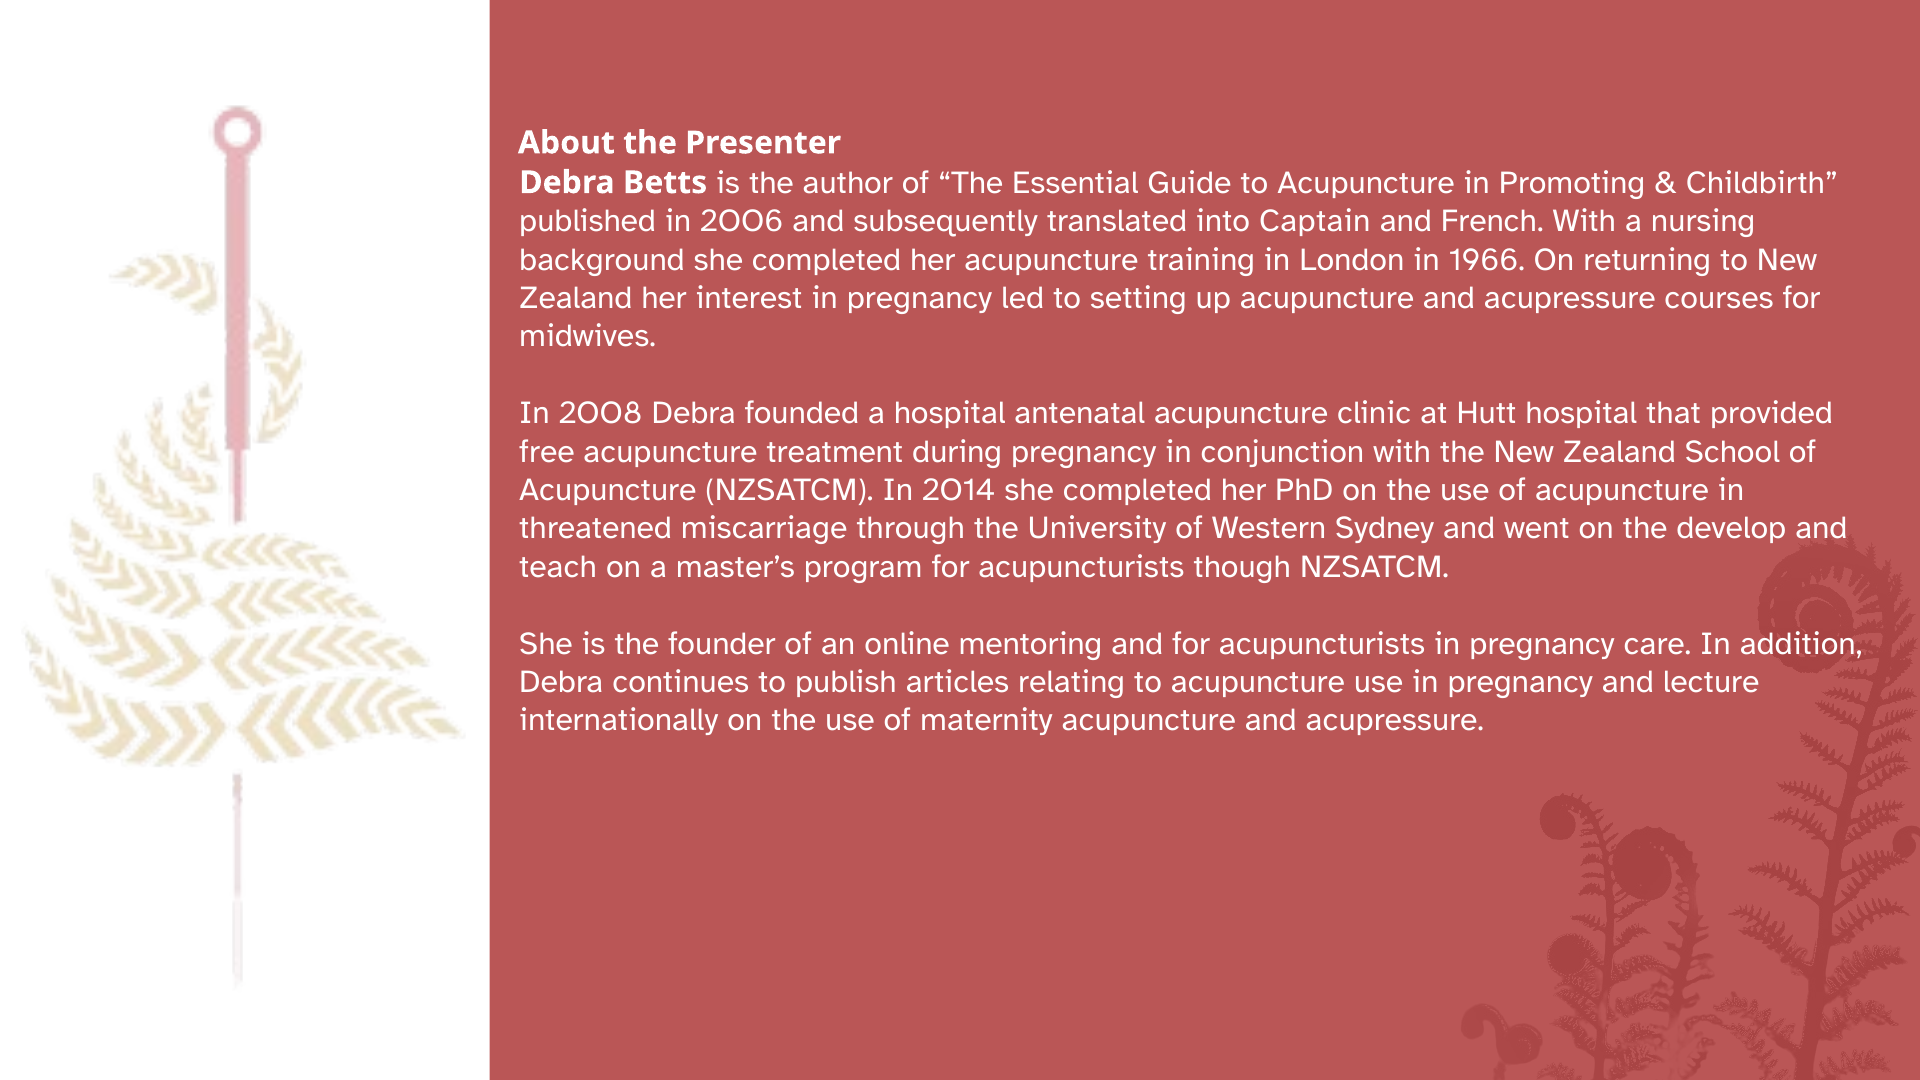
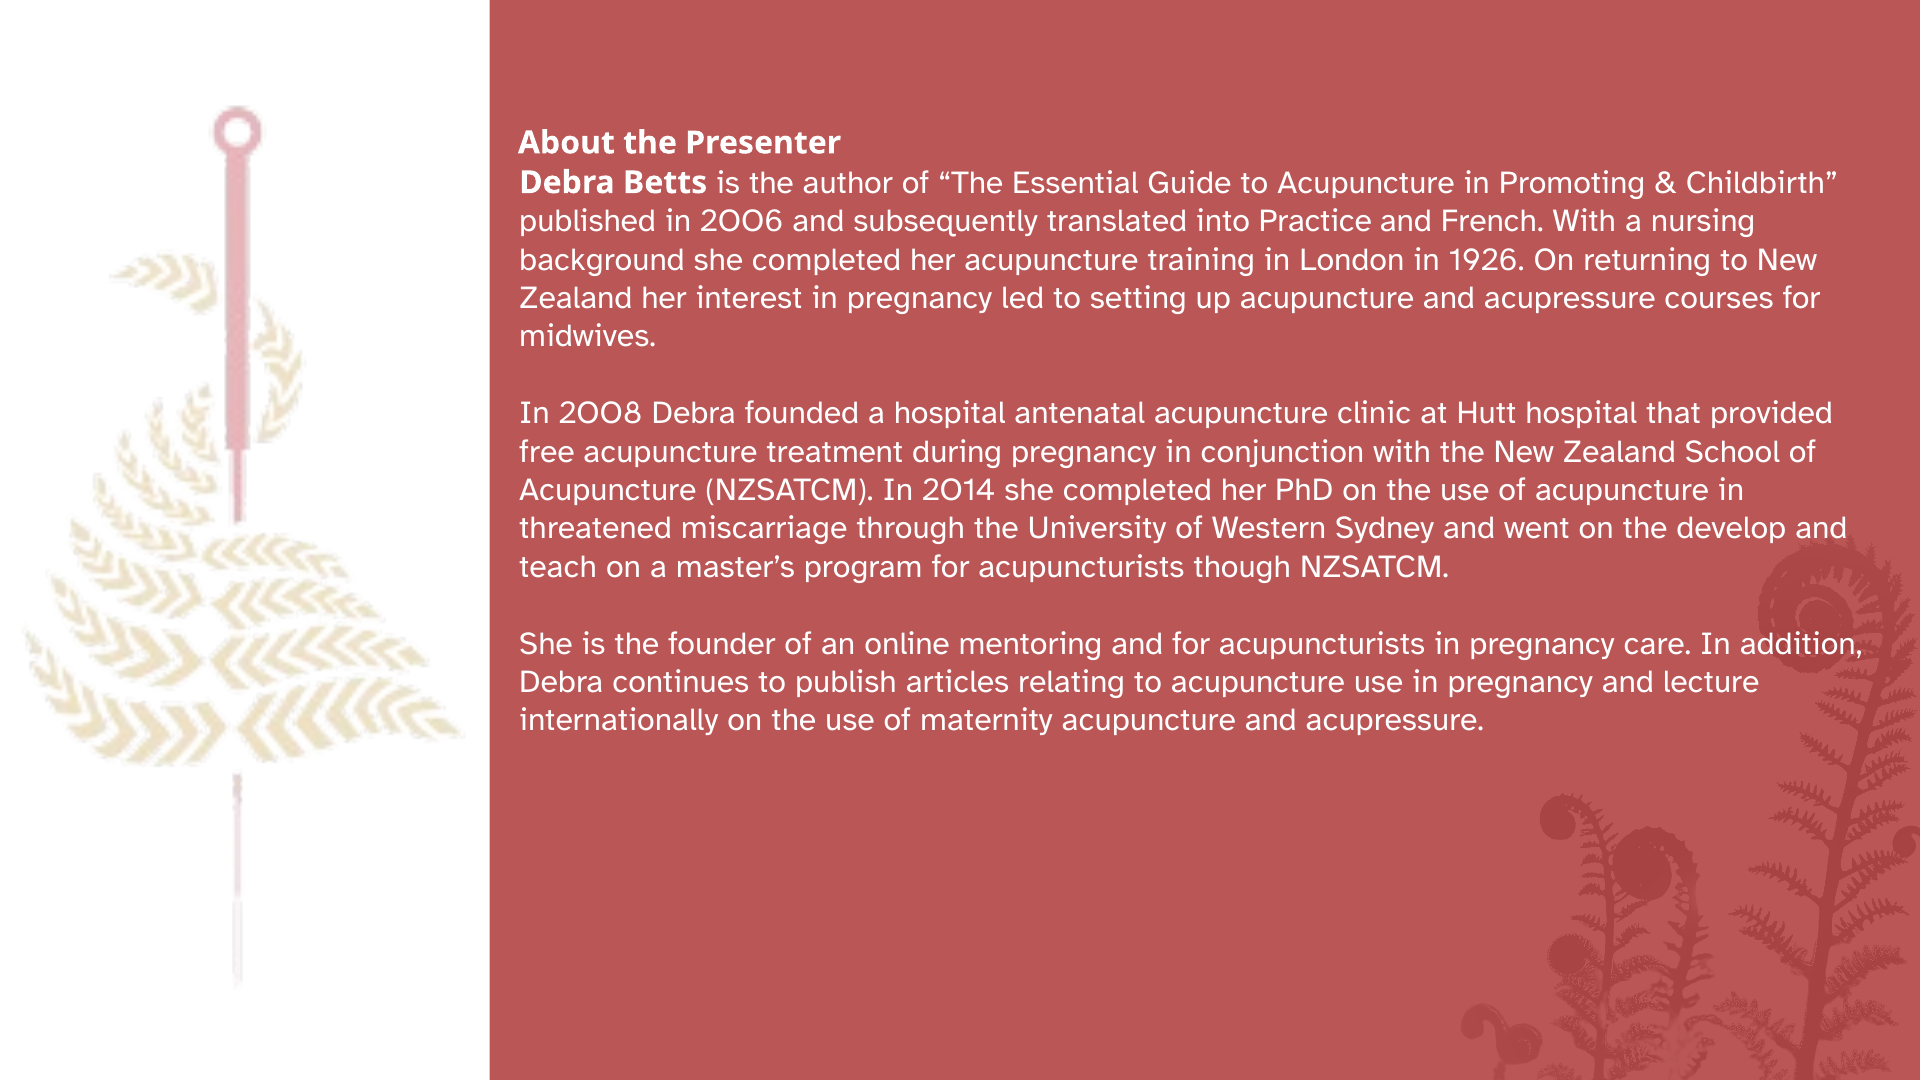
Captain: Captain -> Practice (1315, 221)
1966: 1966 -> 1926 (1487, 259)
